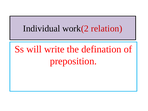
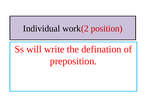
relation: relation -> position (107, 29)
